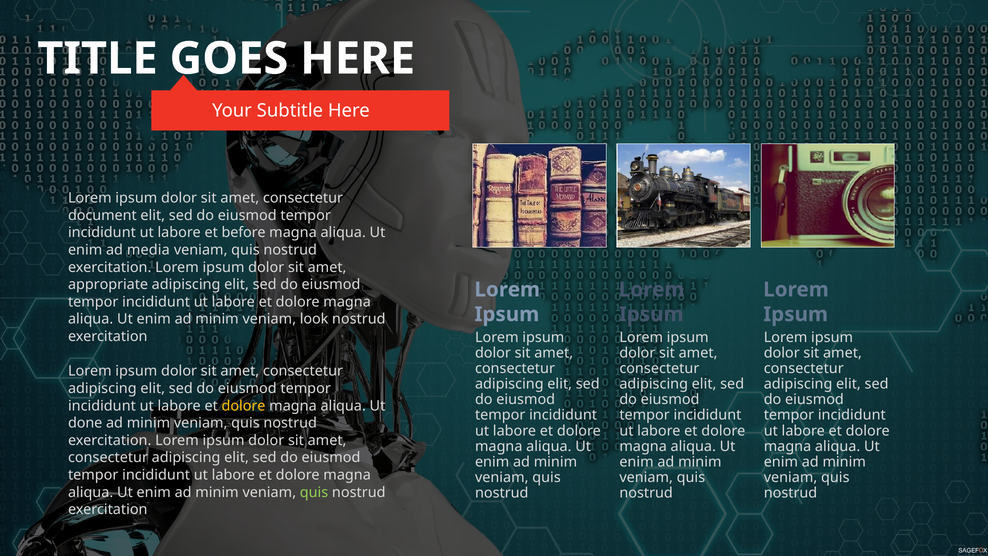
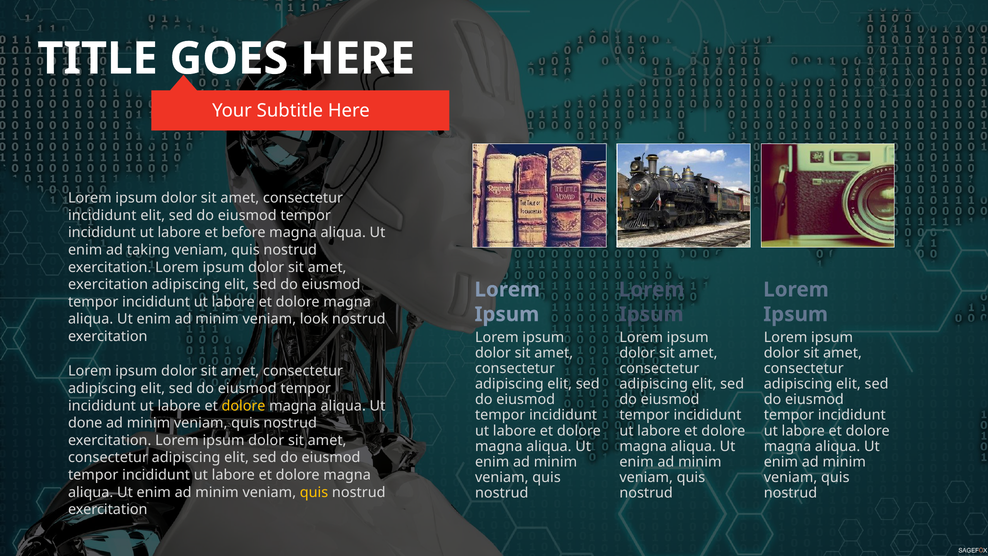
document: document -> incididunt (102, 215)
media: media -> taking (148, 250)
appropriate: appropriate -> exercitation (108, 284)
quis colour: light green -> yellow (314, 492)
